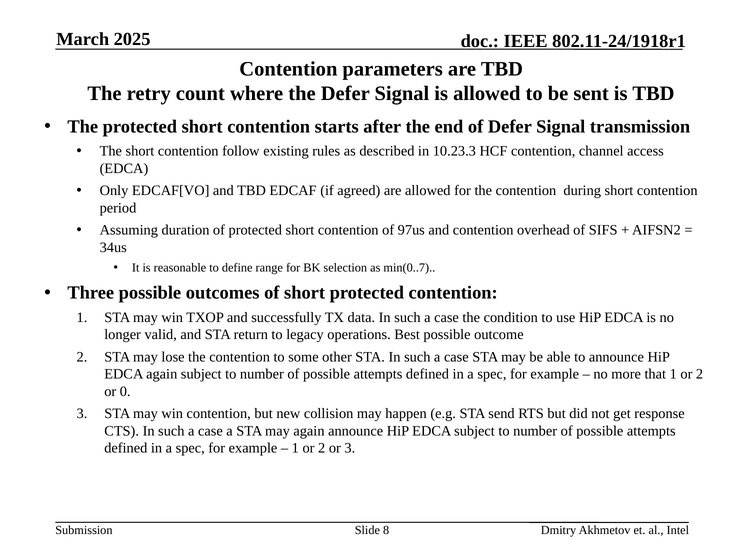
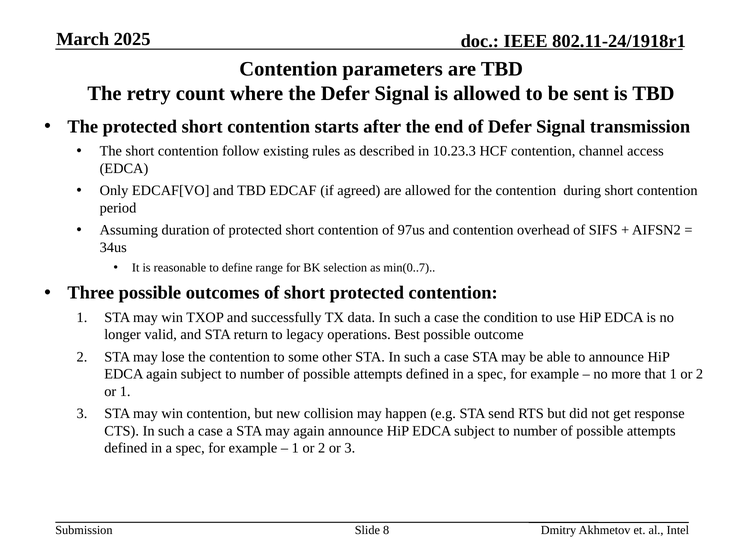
or 0: 0 -> 1 (125, 392)
